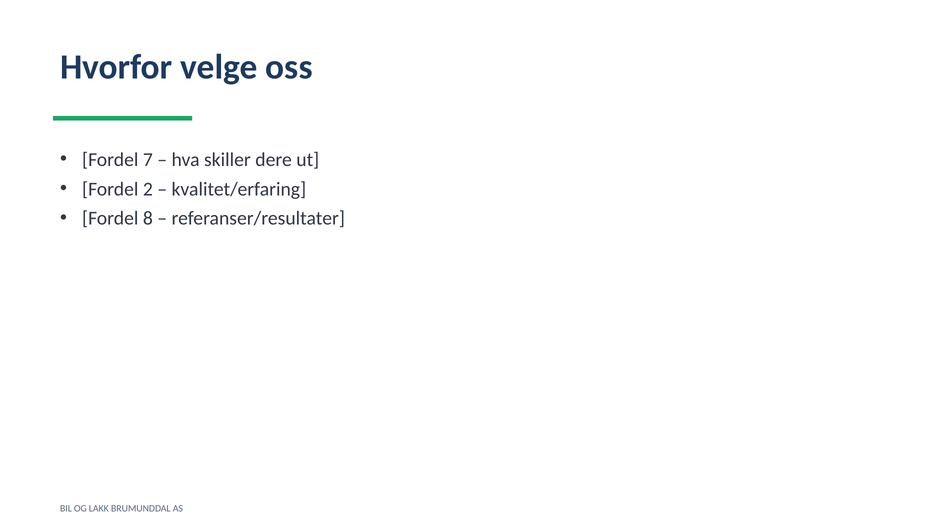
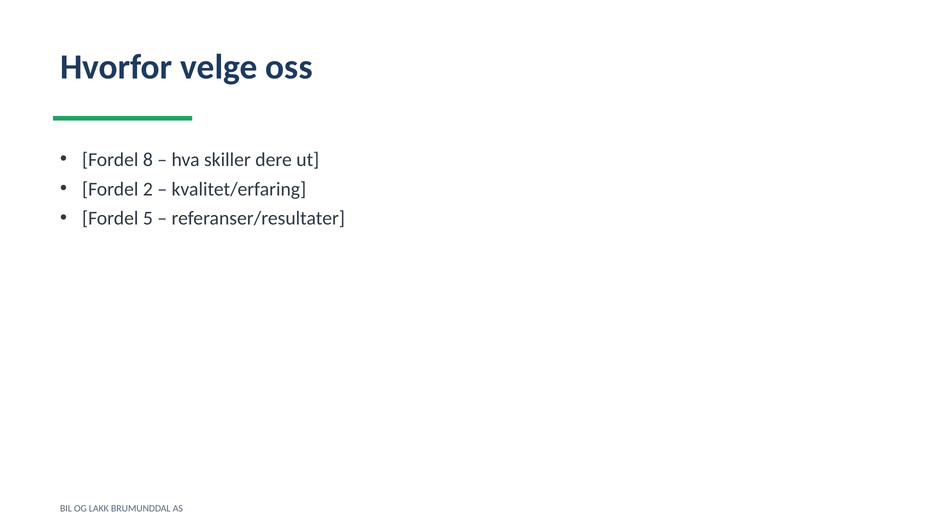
7: 7 -> 8 (148, 160)
8: 8 -> 5 (148, 219)
